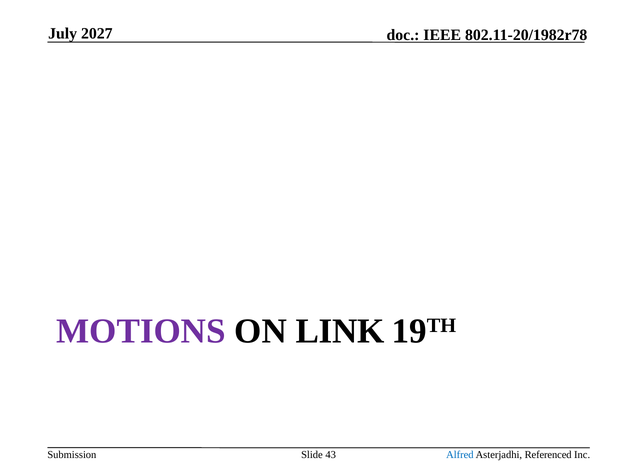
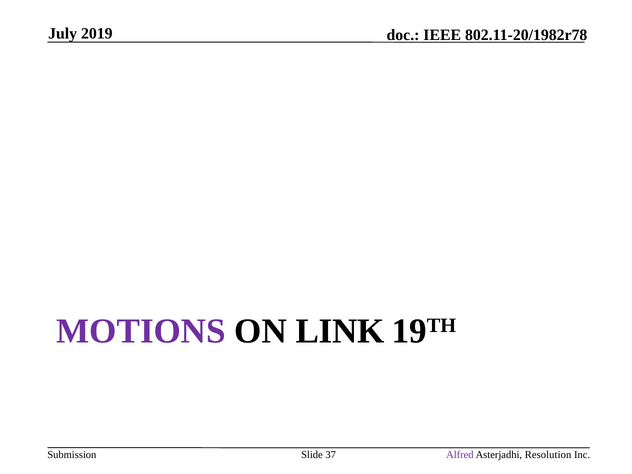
2027: 2027 -> 2019 (97, 34)
43: 43 -> 37 (331, 455)
Alfred colour: blue -> purple (460, 455)
Referenced: Referenced -> Resolution (548, 455)
